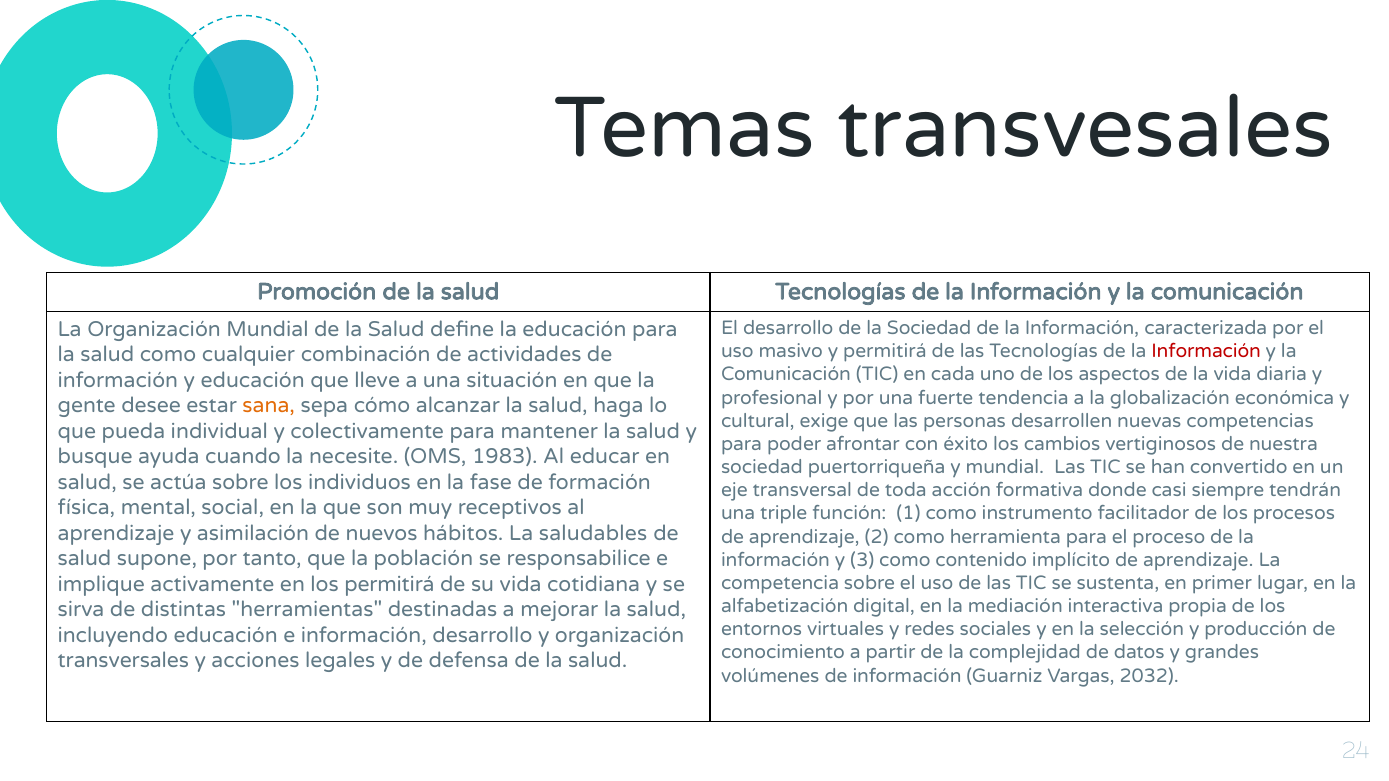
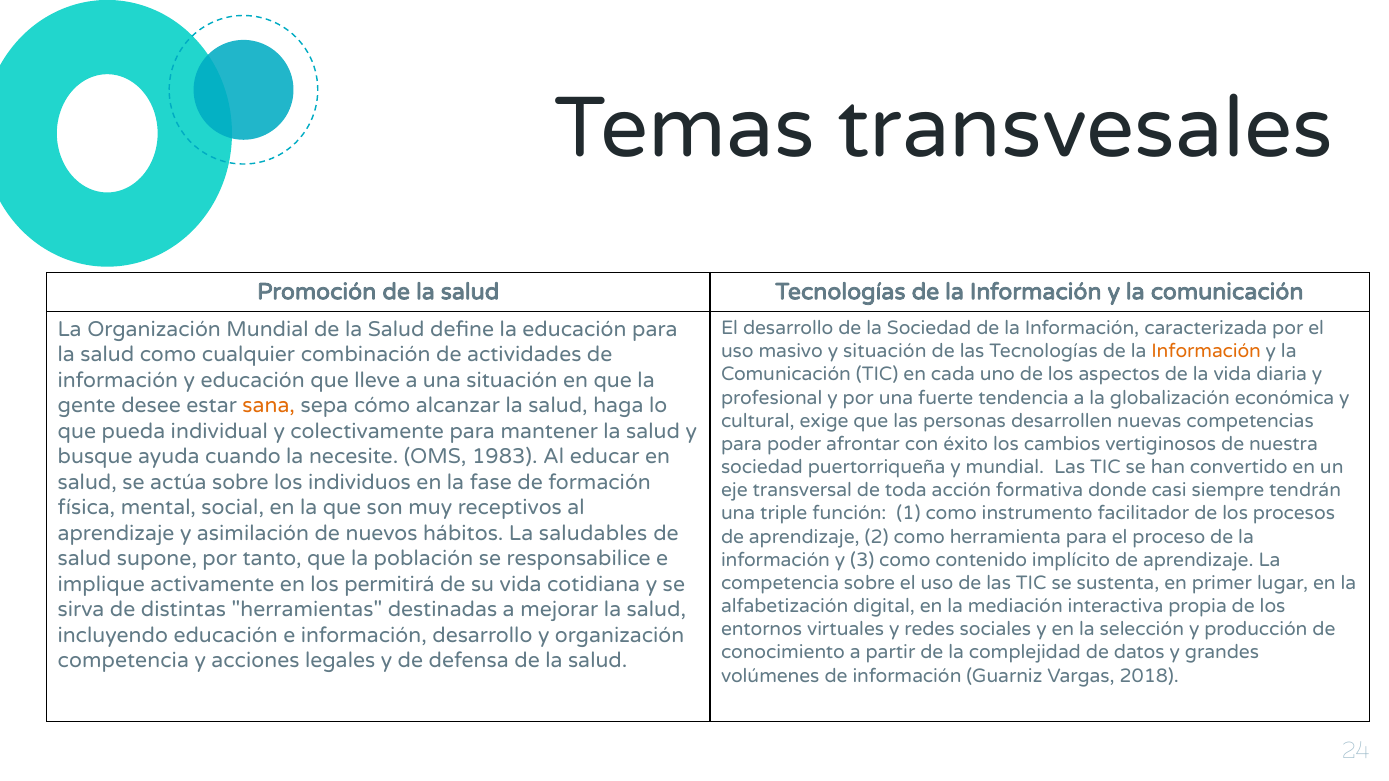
y permitirá: permitirá -> situación (885, 351)
Información colour: red -> orange (1206, 351)
transversales: transversales -> competencia (123, 661)
2032: 2032 -> 2018 (1149, 676)
